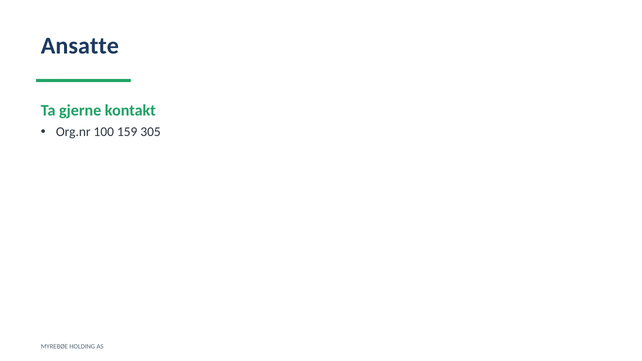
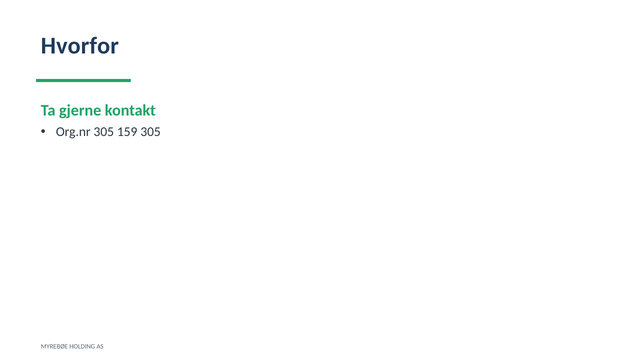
Ansatte: Ansatte -> Hvorfor (80, 46)
Org.nr 100: 100 -> 305 (104, 132)
